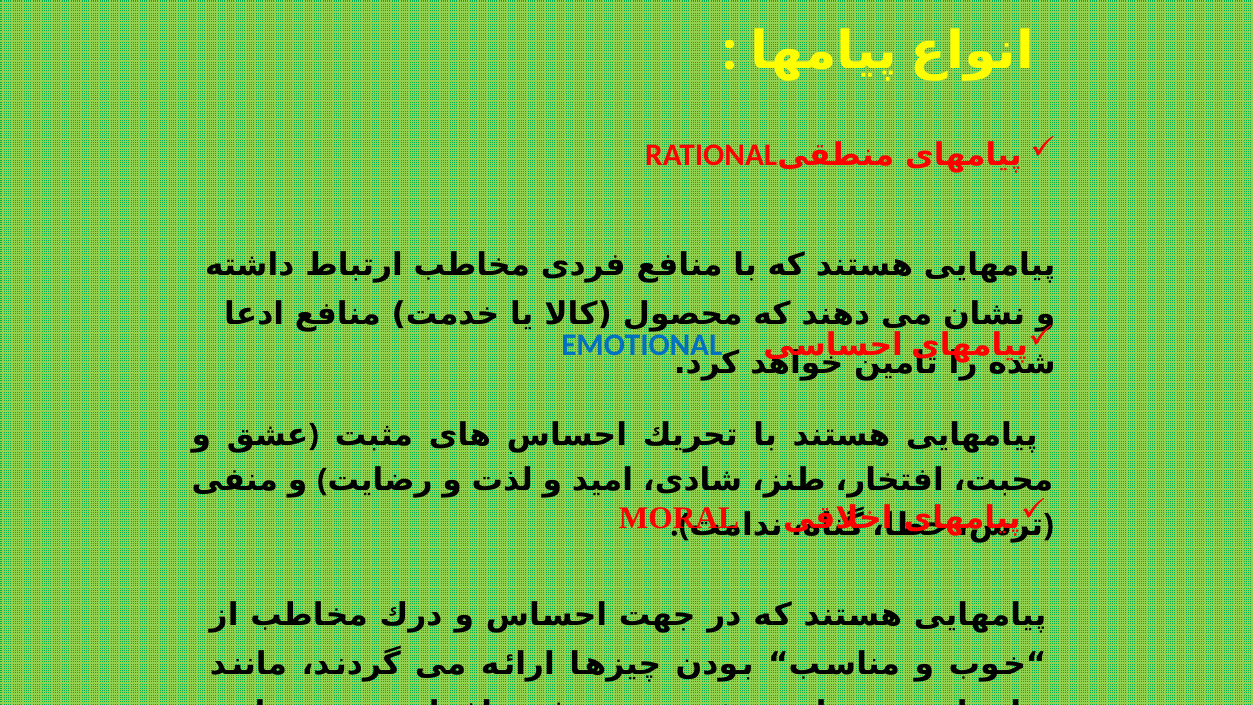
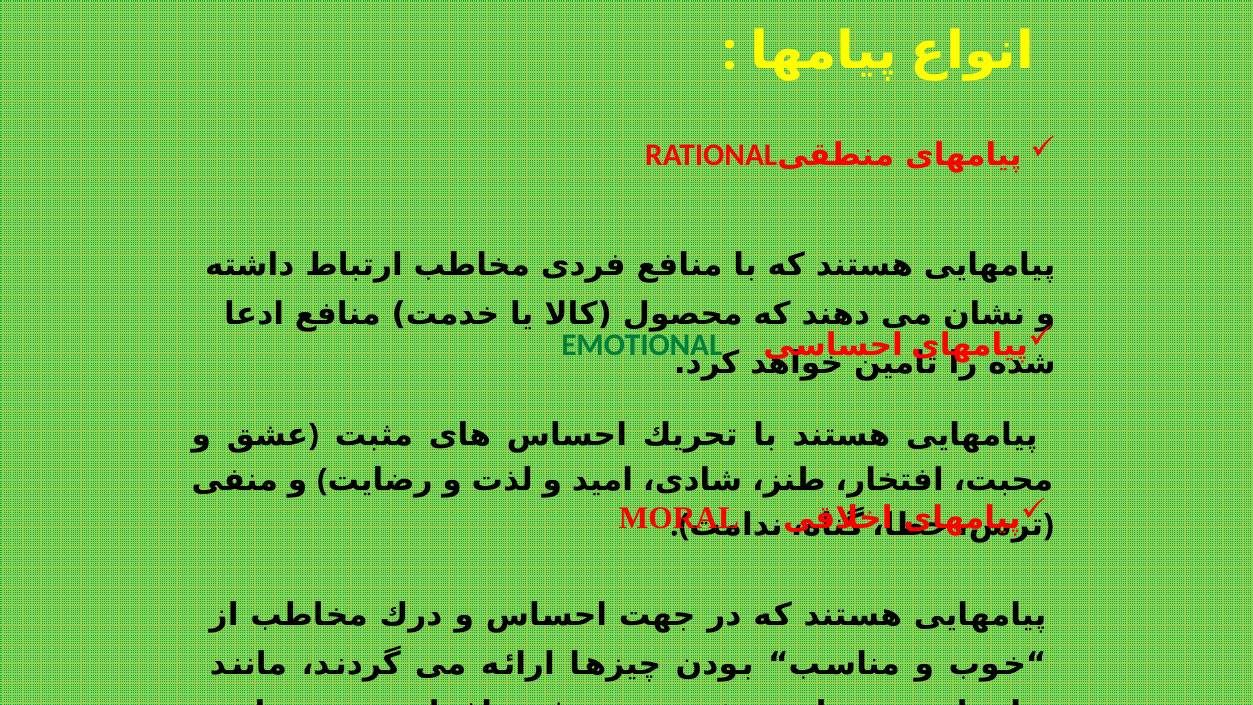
EMOTIONAL colour: blue -> green (642, 345)
